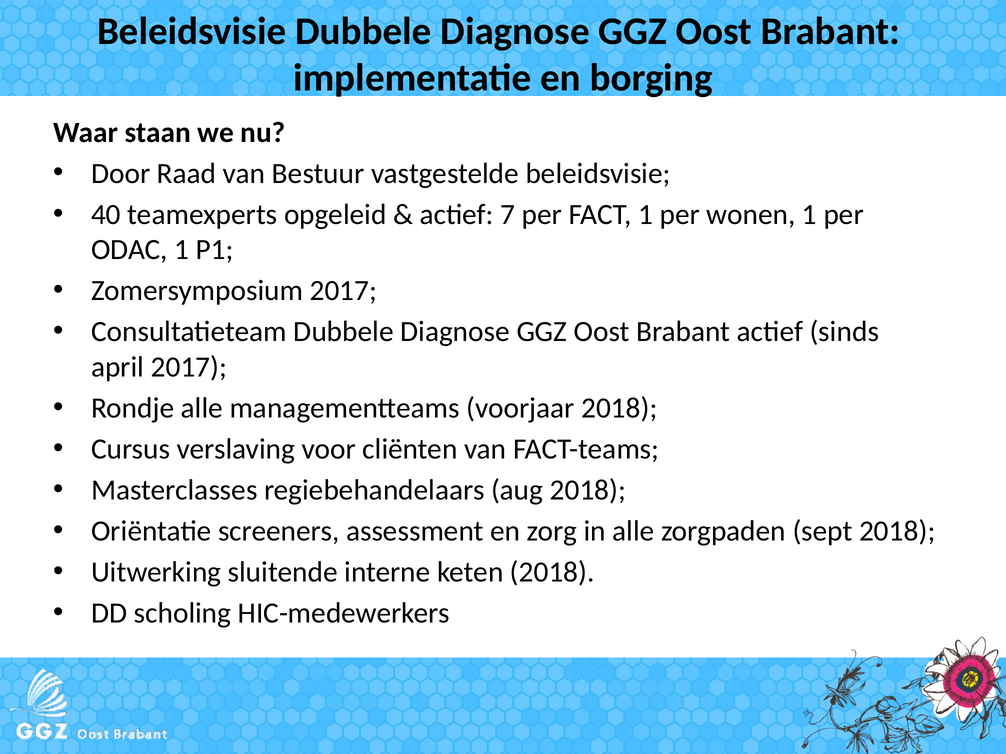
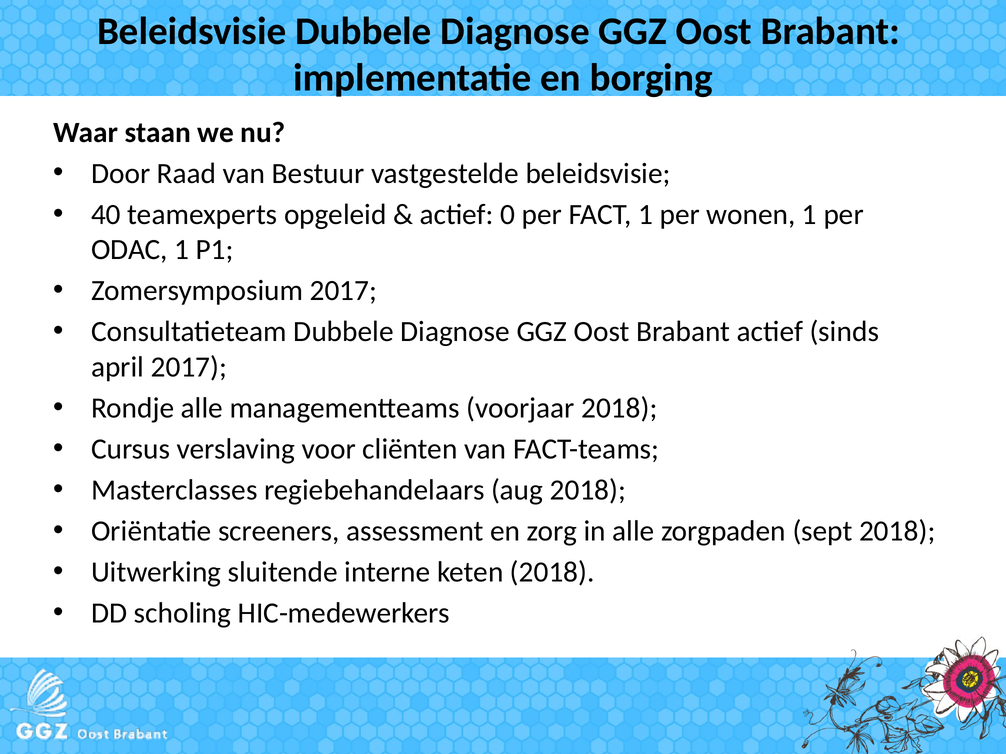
7: 7 -> 0 (508, 215)
